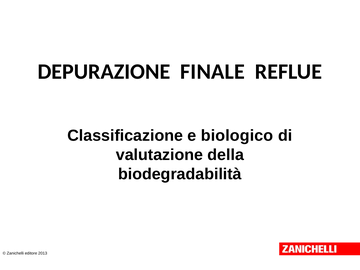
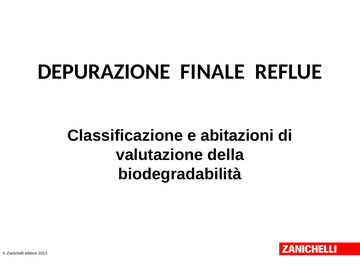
biologico: biologico -> abitazioni (237, 136)
